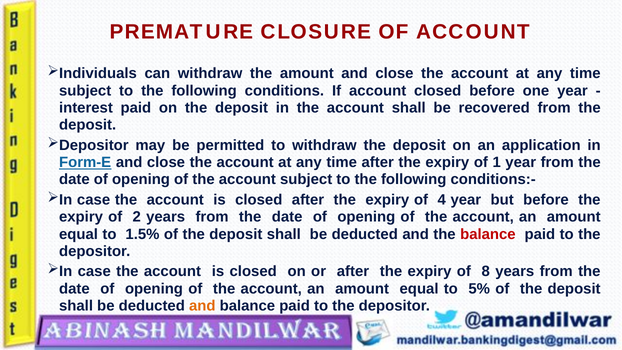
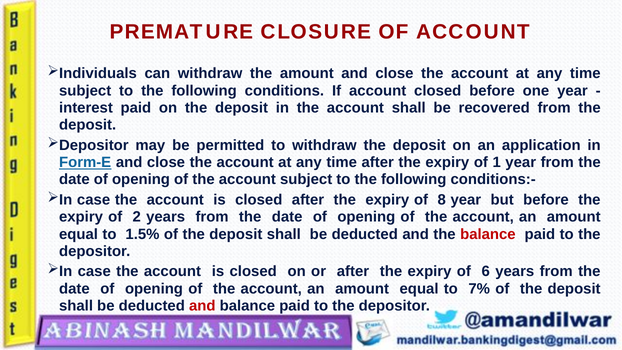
4: 4 -> 8 (442, 200)
8: 8 -> 6 (486, 271)
5%: 5% -> 7% (479, 289)
and colour: orange -> red (202, 306)
